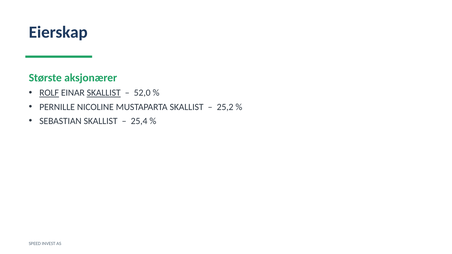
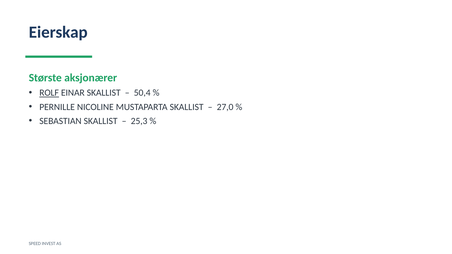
SKALLIST underline: present -> none (104, 93)
52,0: 52,0 -> 50,4 (142, 93)
25,2: 25,2 -> 27,0 (225, 107)
25,4: 25,4 -> 25,3 (139, 121)
